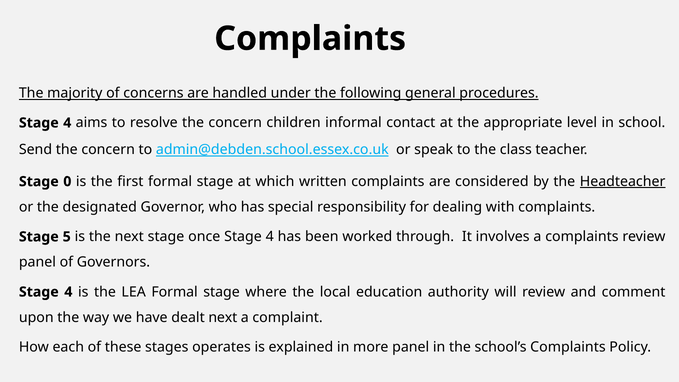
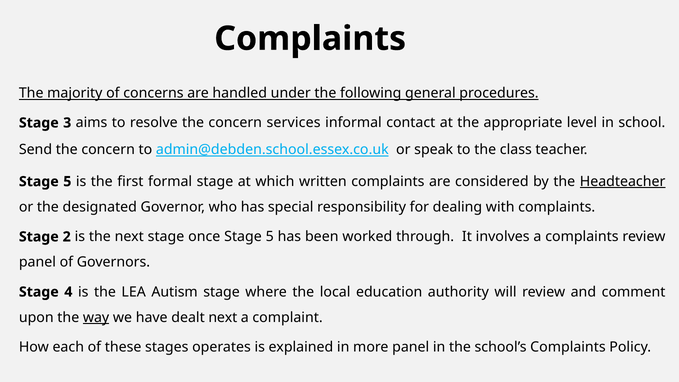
4: 4 -> 3 (67, 123)
children: children -> services (294, 123)
0: 0 -> 5 (67, 182)
5: 5 -> 2 (67, 237)
once Stage 4: 4 -> 5 (270, 237)
LEA Formal: Formal -> Autism (175, 292)
way underline: none -> present (96, 317)
